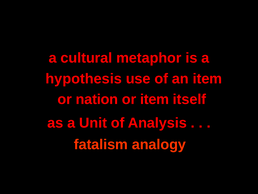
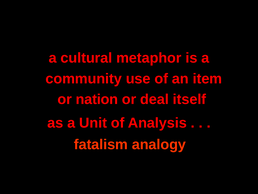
hypothesis: hypothesis -> community (84, 79)
or item: item -> deal (154, 99)
